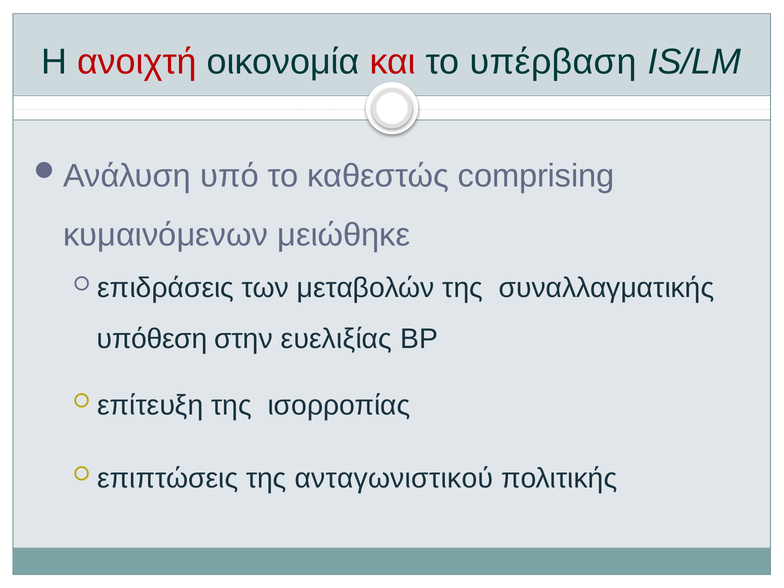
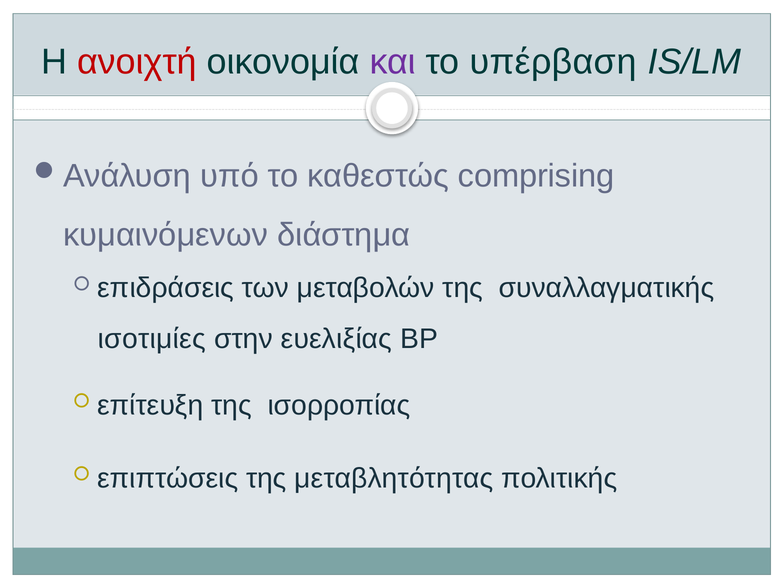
και colour: red -> purple (393, 62)
μειώθηκε: μειώθηκε -> διάστημα (344, 235)
υπόθεση: υπόθεση -> ισοτιμίες (152, 339)
ανταγωνιστικού: ανταγωνιστικού -> μεταβλητότητας (394, 478)
